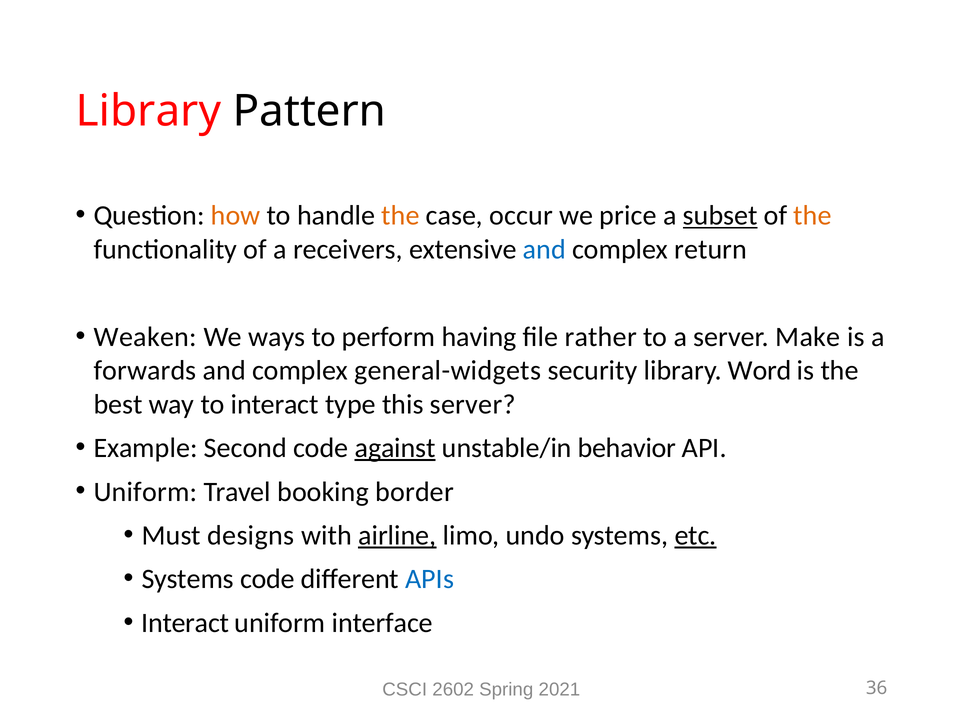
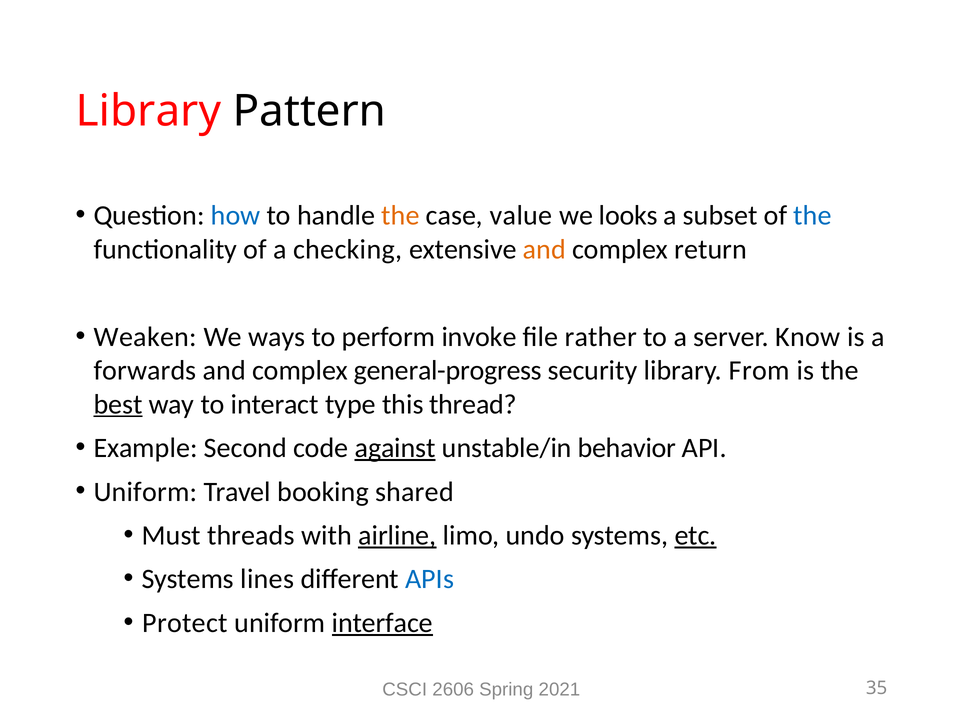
how colour: orange -> blue (236, 216)
occur: occur -> value (521, 216)
price: price -> looks (628, 216)
subset underline: present -> none (720, 216)
the colour: orange -> blue (813, 216)
receivers: receivers -> checking (348, 249)
and colour: blue -> orange (544, 249)
having: having -> invoke (479, 337)
Make: Make -> Know (808, 337)
general-widgets: general-widgets -> general-progress (448, 371)
Word: Word -> From (759, 371)
best underline: none -> present (118, 404)
this server: server -> thread (473, 404)
border: border -> shared (414, 492)
designs: designs -> threads (251, 536)
Systems code: code -> lines (267, 579)
Interact: Interact -> Protect (185, 623)
interface underline: none -> present (382, 623)
2602: 2602 -> 2606 (453, 690)
36: 36 -> 35 (877, 688)
